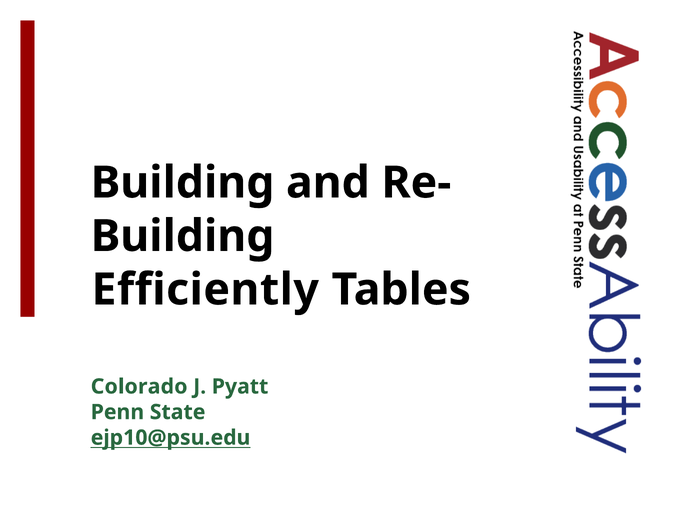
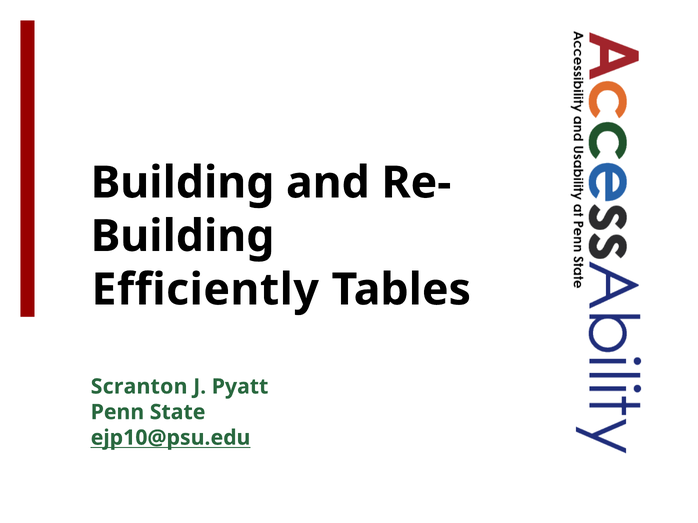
Colorado: Colorado -> Scranton (139, 387)
